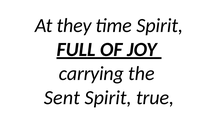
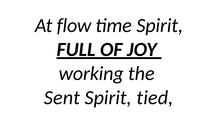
they: they -> flow (74, 25)
carrying: carrying -> working (91, 73)
true: true -> tied (155, 97)
